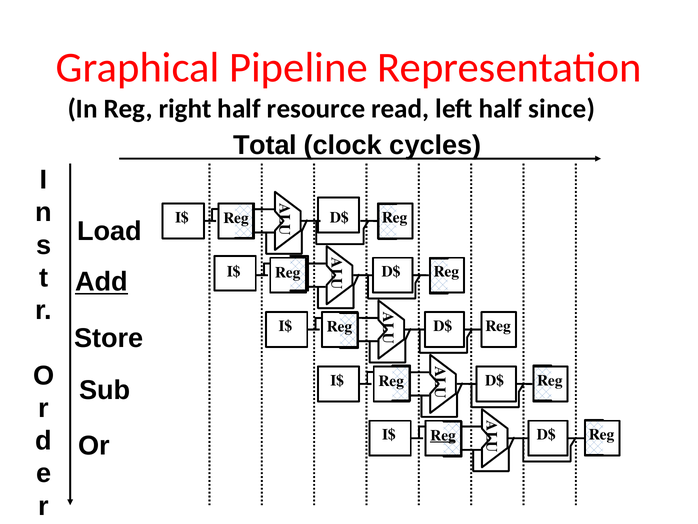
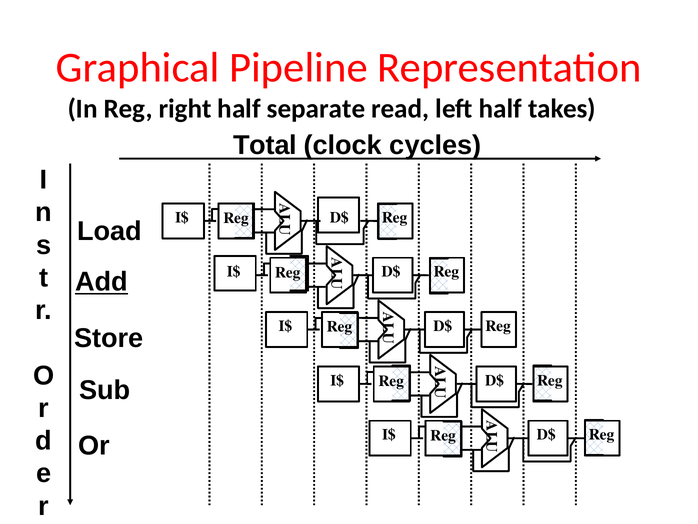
resource: resource -> separate (316, 109)
since: since -> takes (562, 109)
Reg underline: present -> none (443, 435)
